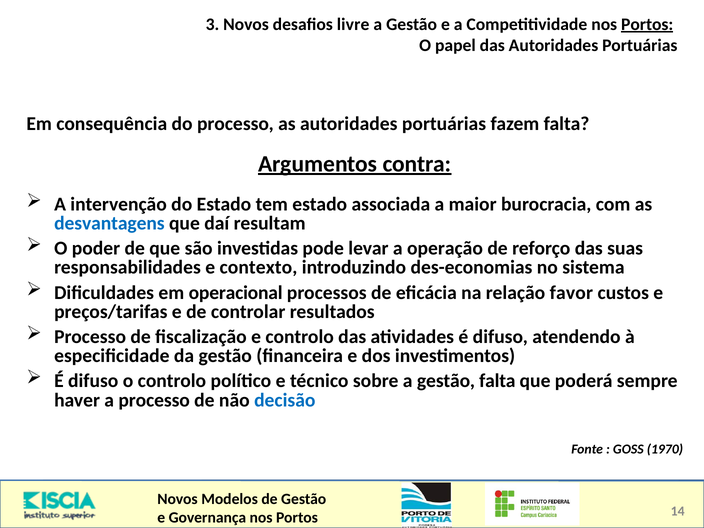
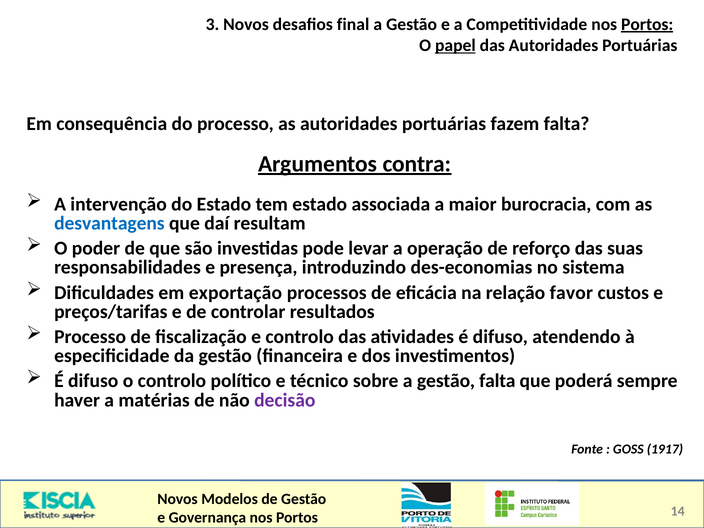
livre: livre -> final (353, 24)
papel underline: none -> present (455, 45)
contexto: contexto -> presença (258, 268)
operacional: operacional -> exportação (235, 293)
a processo: processo -> matérias (154, 400)
decisão colour: blue -> purple (285, 400)
1970: 1970 -> 1917 (665, 449)
